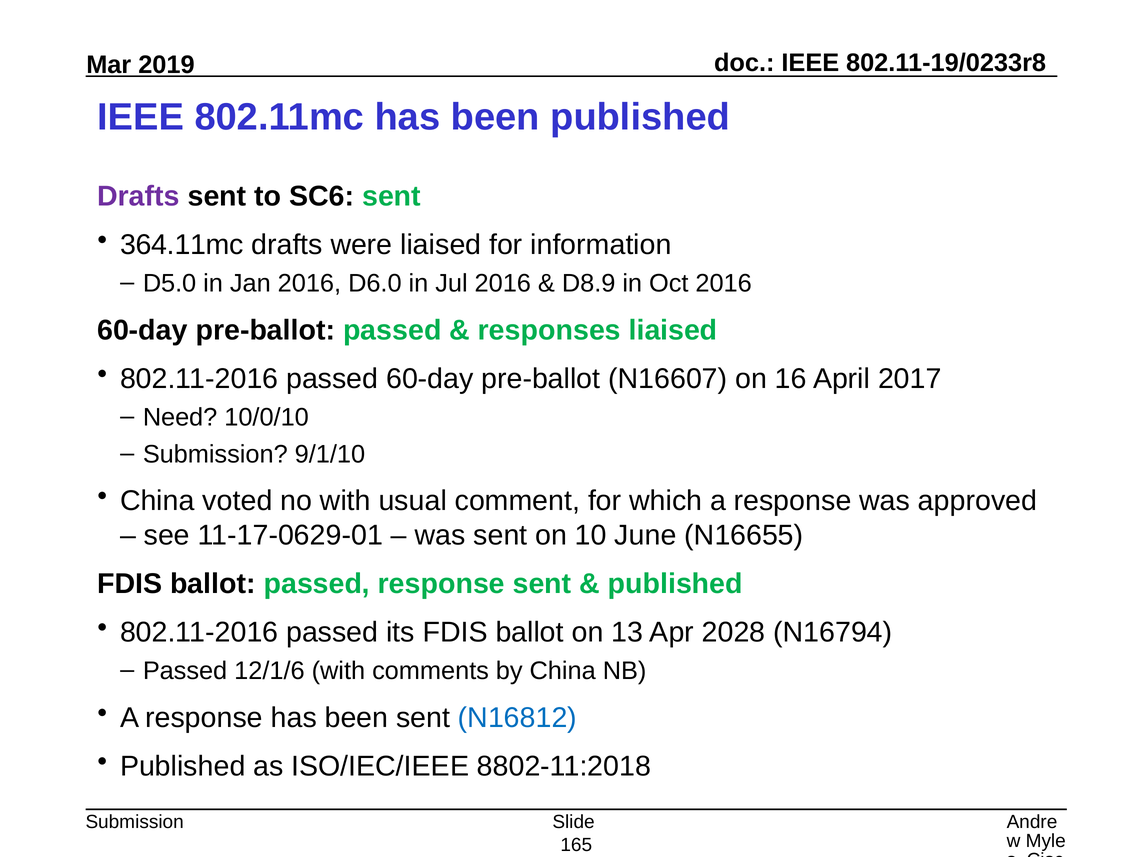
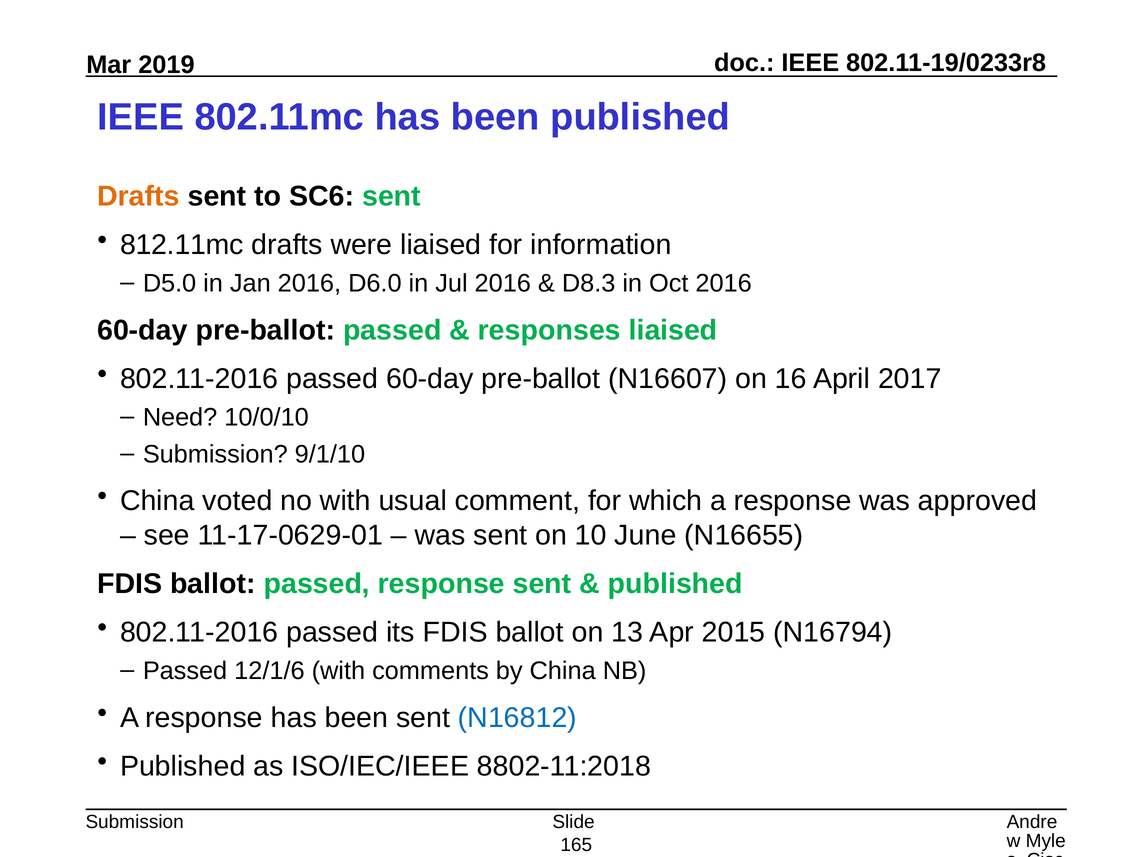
Drafts colour: purple -> orange (138, 196)
364.11mc: 364.11mc -> 812.11mc (182, 245)
D8.9: D8.9 -> D8.3 (589, 283)
2028: 2028 -> 2015 (734, 633)
